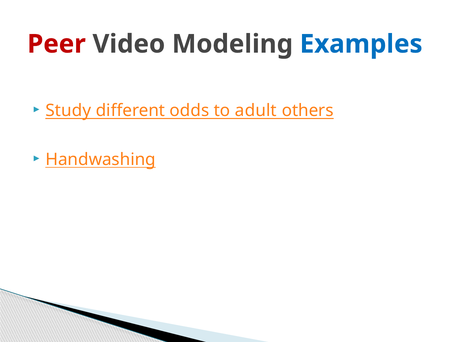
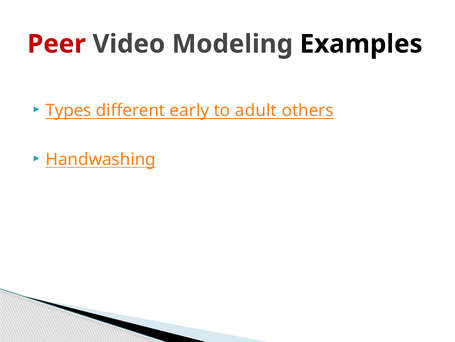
Examples colour: blue -> black (361, 44)
Study: Study -> Types (68, 110)
odds: odds -> early (189, 110)
